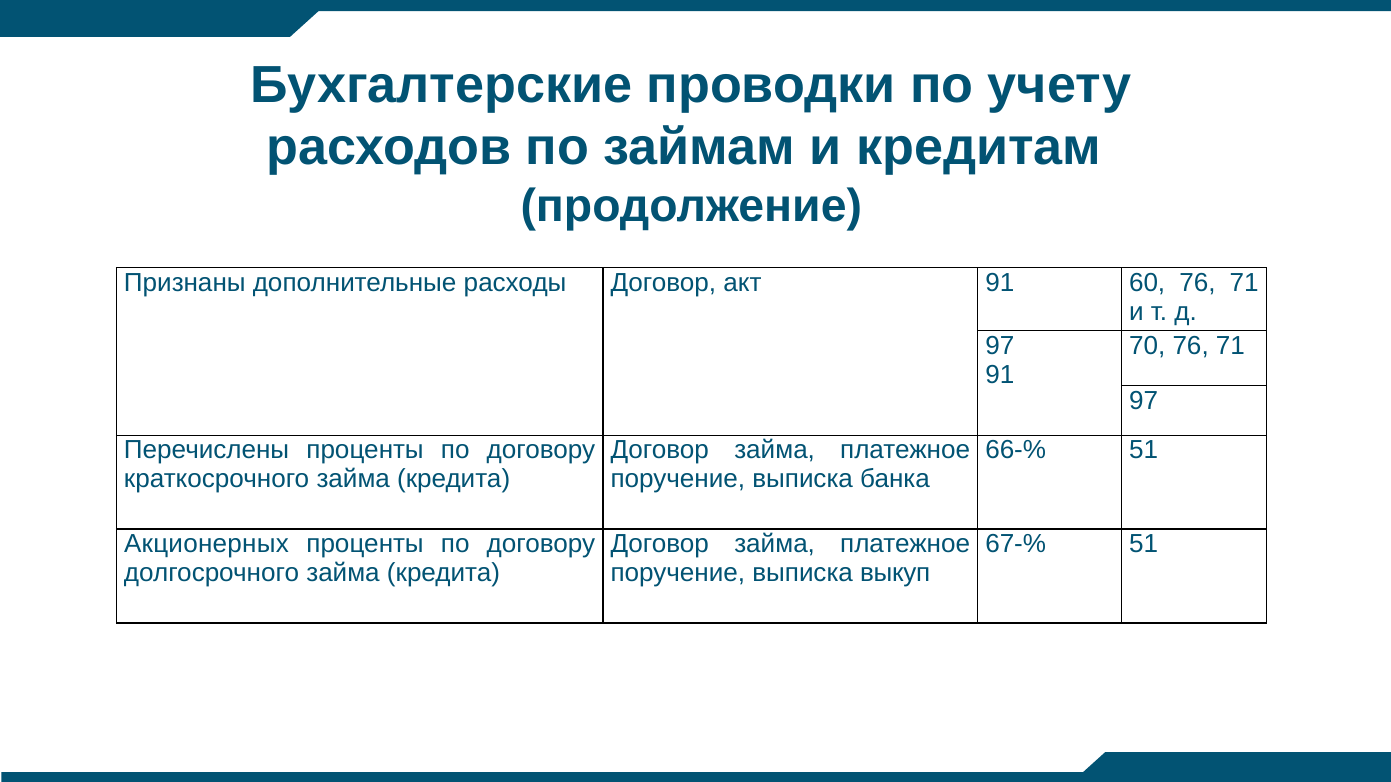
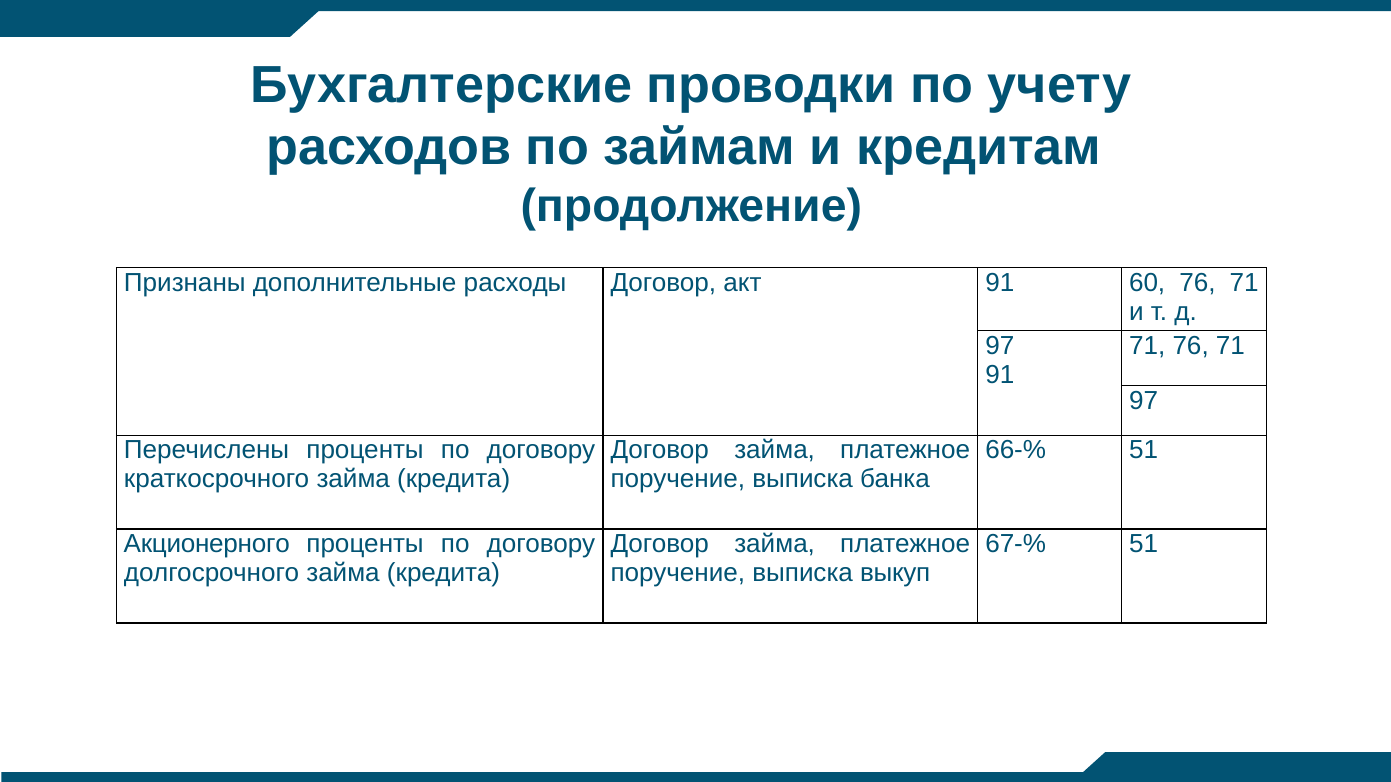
70: 70 -> 71 (1147, 346)
Акционерных: Акционерных -> Акционерного (207, 544)
